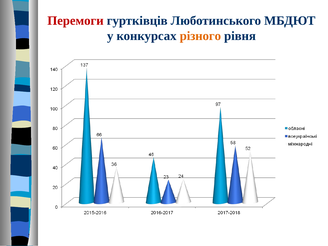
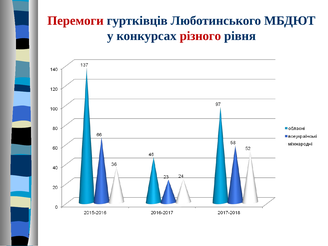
різного colour: orange -> red (200, 36)
